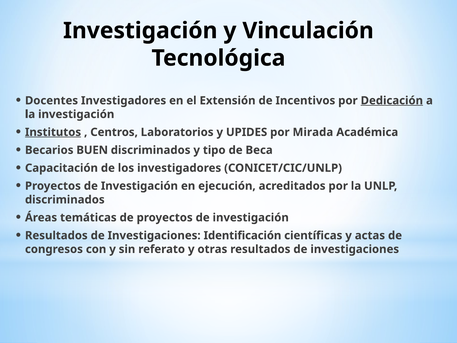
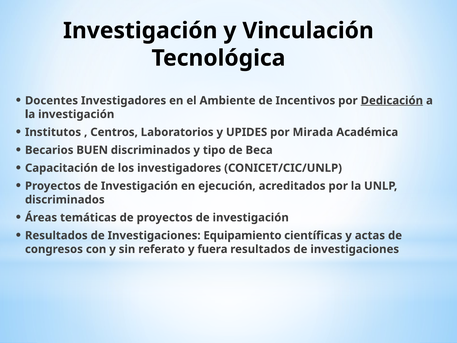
Extensión: Extensión -> Ambiente (228, 100)
Institutos underline: present -> none (53, 132)
Identificación: Identificación -> Equipamiento (242, 235)
otras: otras -> fuera (212, 249)
